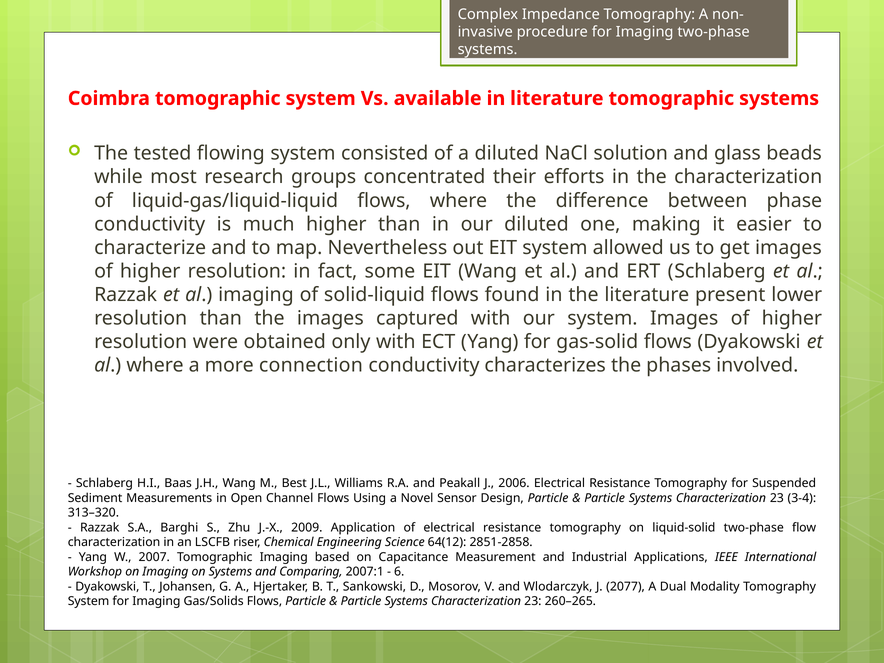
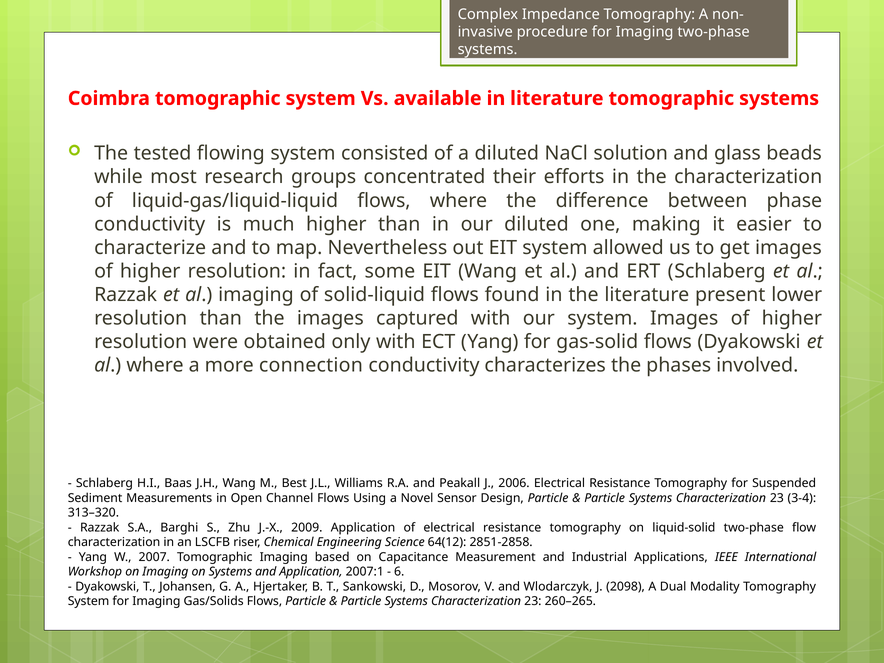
and Comparing: Comparing -> Application (311, 572)
2077: 2077 -> 2098 (626, 587)
